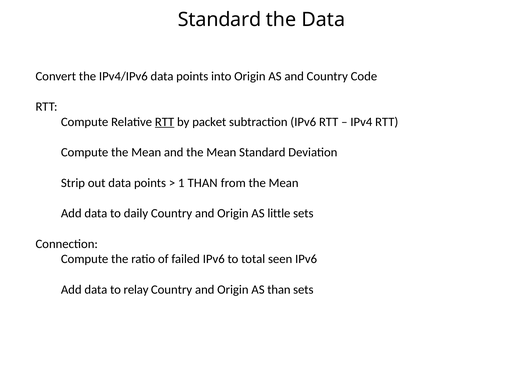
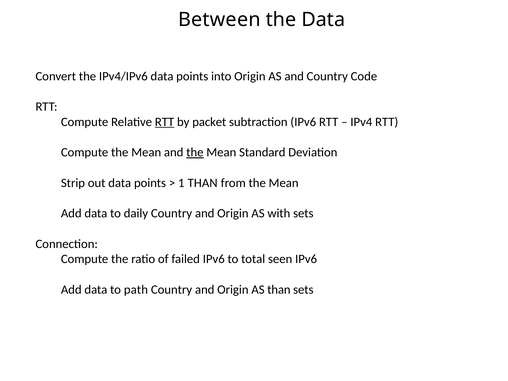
Standard: Standard -> Between (219, 20)
the underline: none -> present (195, 152)
little: little -> with (279, 213)
relay: relay -> path (136, 290)
